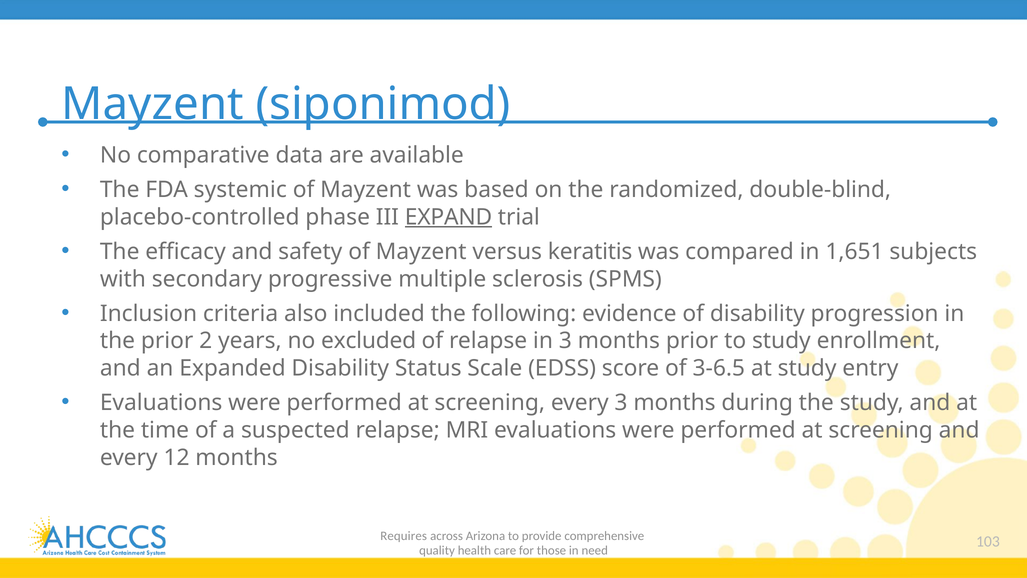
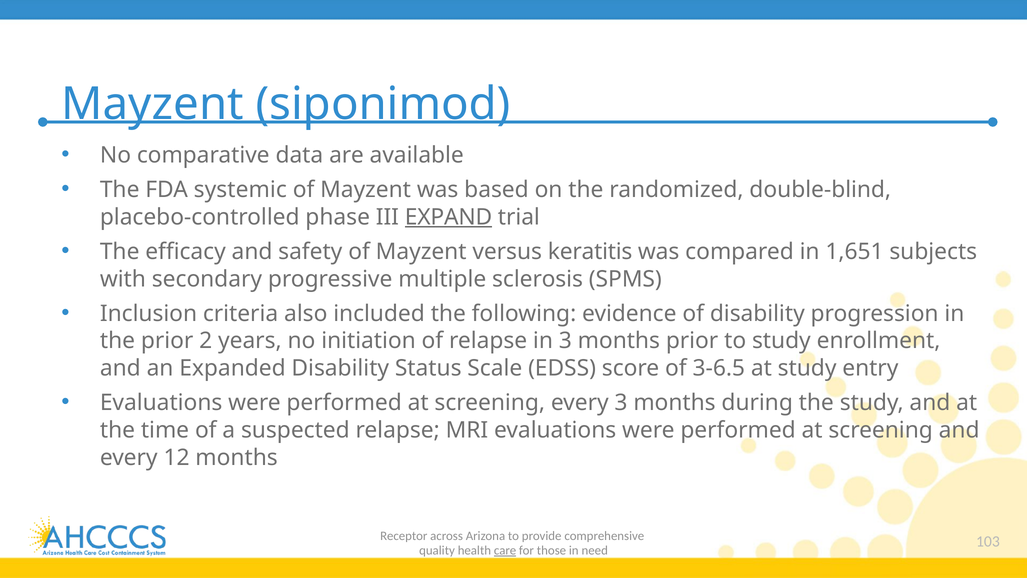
excluded: excluded -> initiation (369, 341)
Requires: Requires -> Receptor (404, 536)
care underline: none -> present (505, 550)
